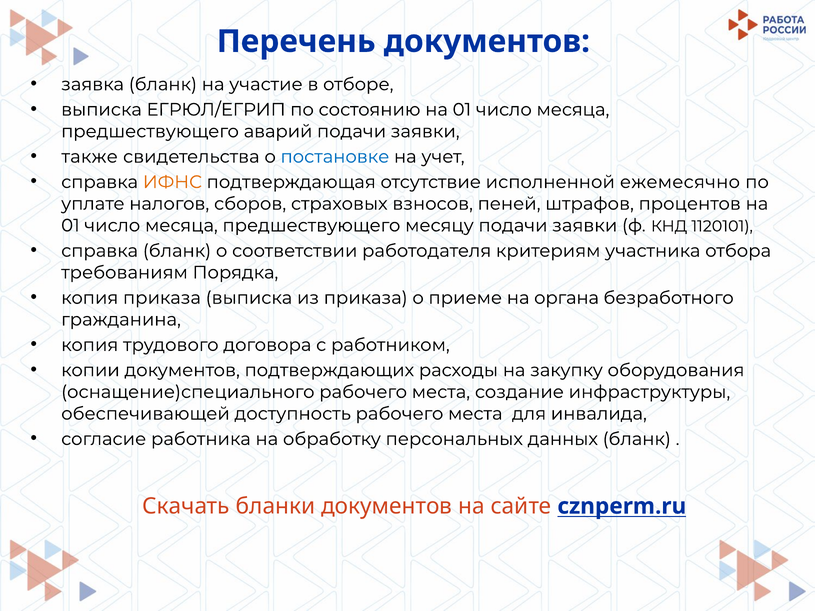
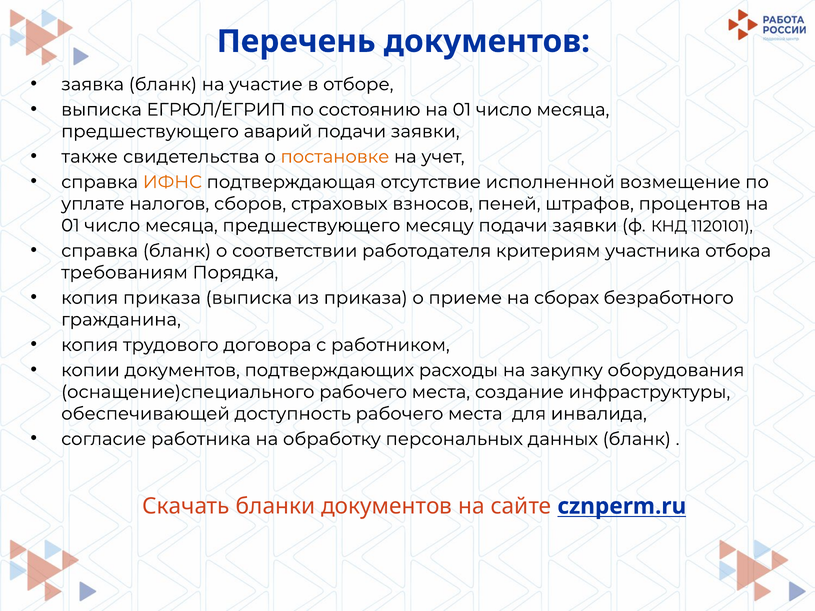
постановке colour: blue -> orange (335, 157)
ежемесячно: ежемесячно -> возмещение (680, 182)
органа: органа -> сборах (567, 298)
